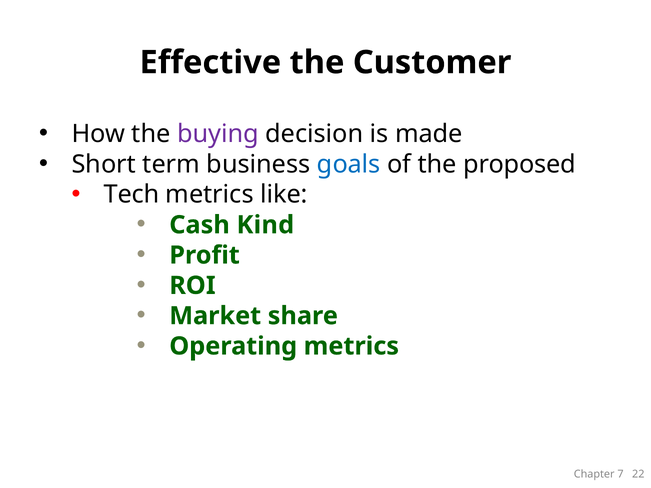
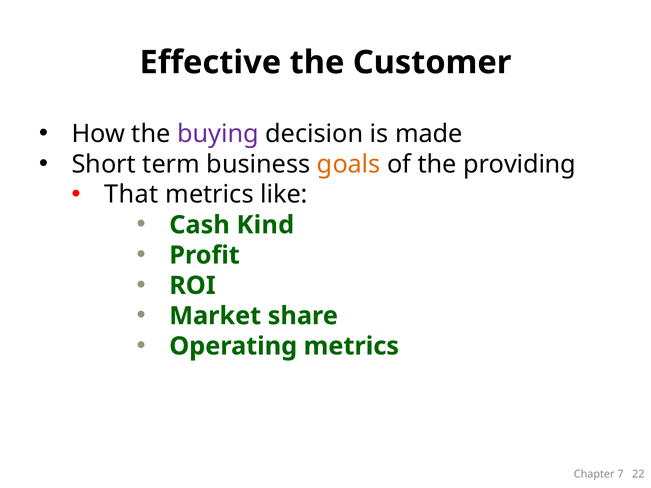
goals colour: blue -> orange (349, 164)
proposed: proposed -> providing (520, 164)
Tech: Tech -> That (131, 195)
